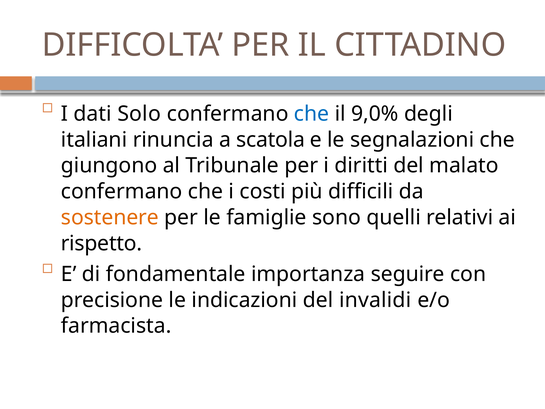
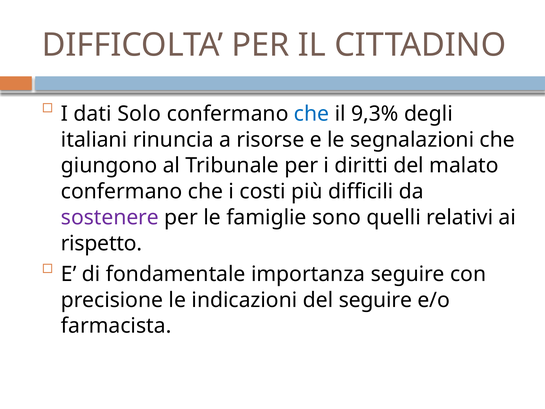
9,0%: 9,0% -> 9,3% (375, 114)
scatola: scatola -> risorse (270, 140)
sostenere colour: orange -> purple (110, 217)
del invalidi: invalidi -> seguire (375, 300)
